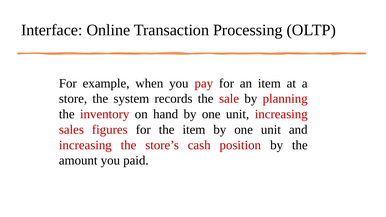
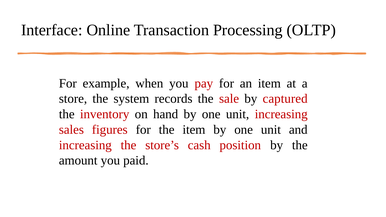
planning: planning -> captured (285, 99)
